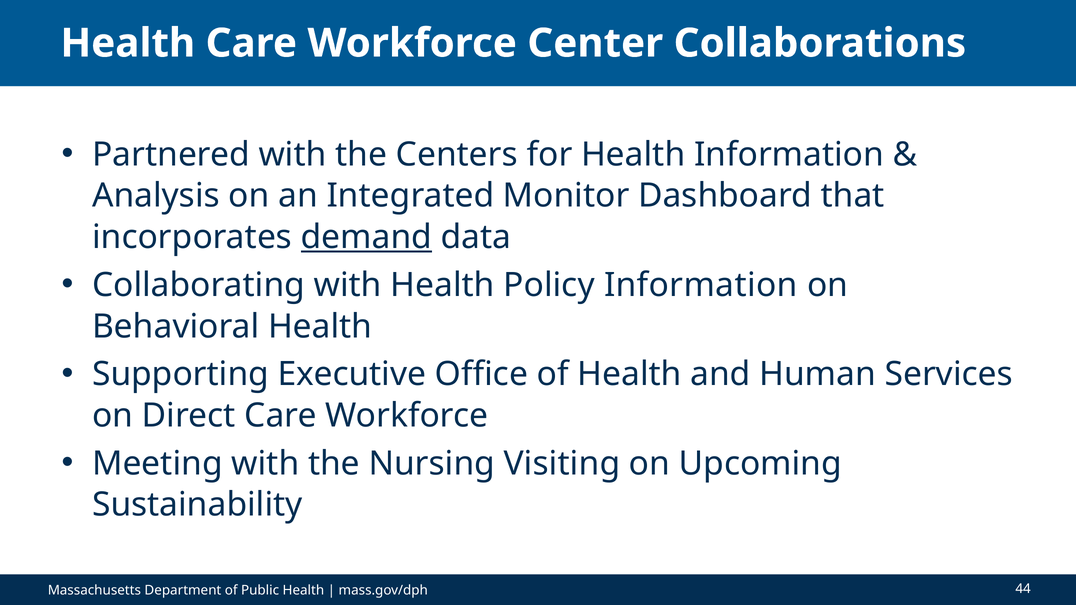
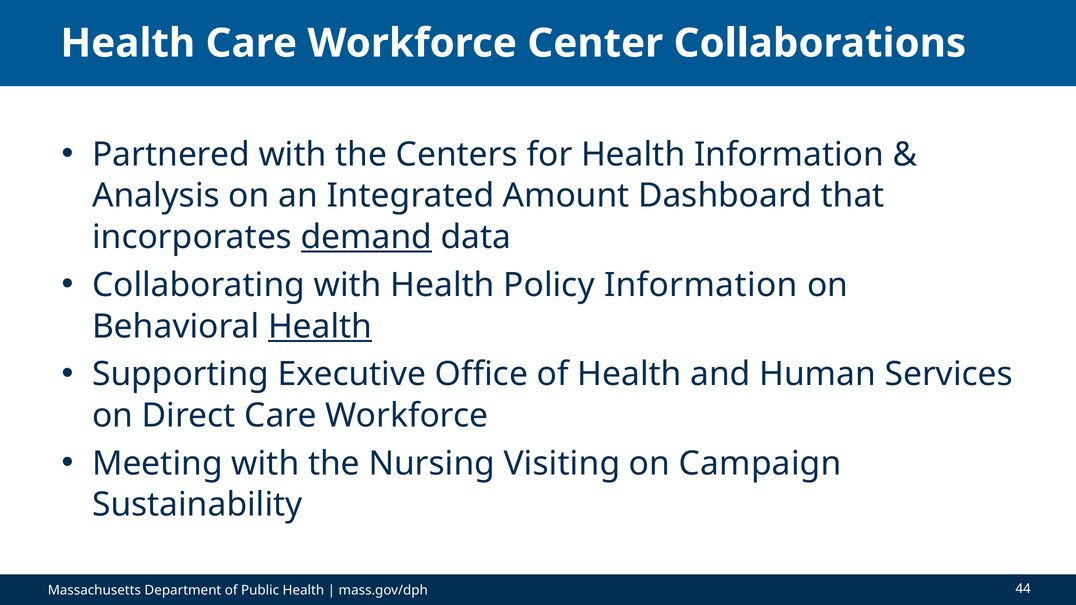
Monitor: Monitor -> Amount (566, 196)
Health underline: none -> present (320, 327)
Upcoming: Upcoming -> Campaign (760, 464)
